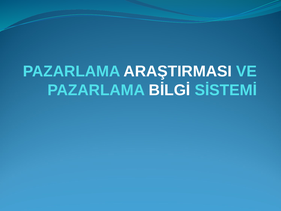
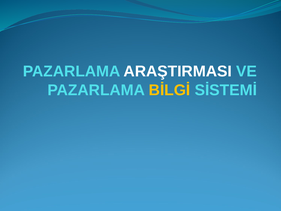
BİLGİ colour: white -> yellow (170, 90)
